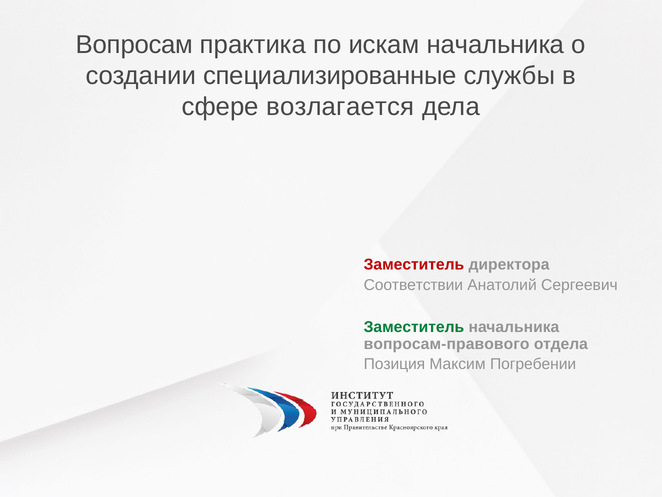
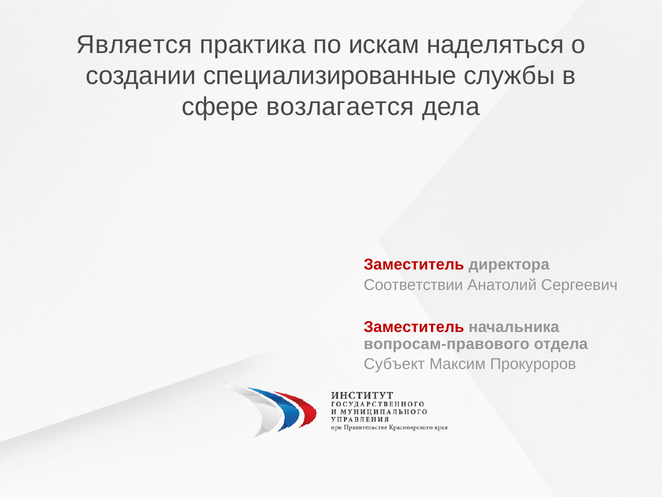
Вопросам: Вопросам -> Является (134, 45)
искам начальника: начальника -> наделяться (495, 45)
Заместитель colour: green -> red (414, 327)
Позиция: Позиция -> Субъект (394, 364)
Погребении: Погребении -> Прокуроров (533, 364)
